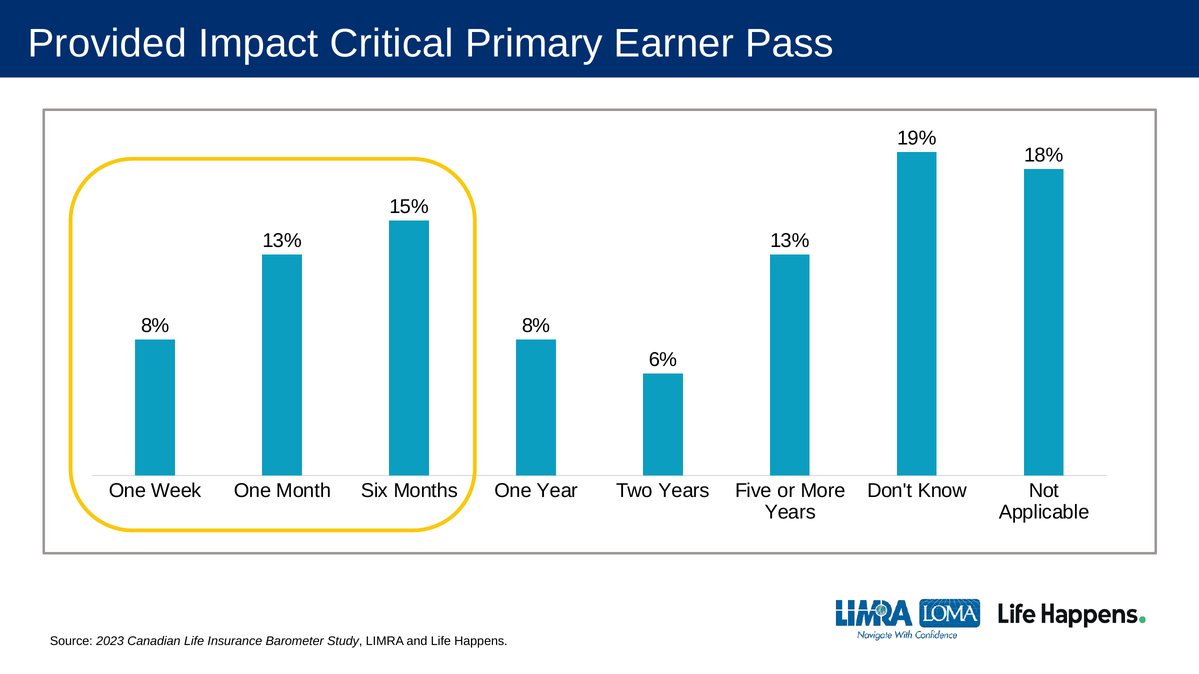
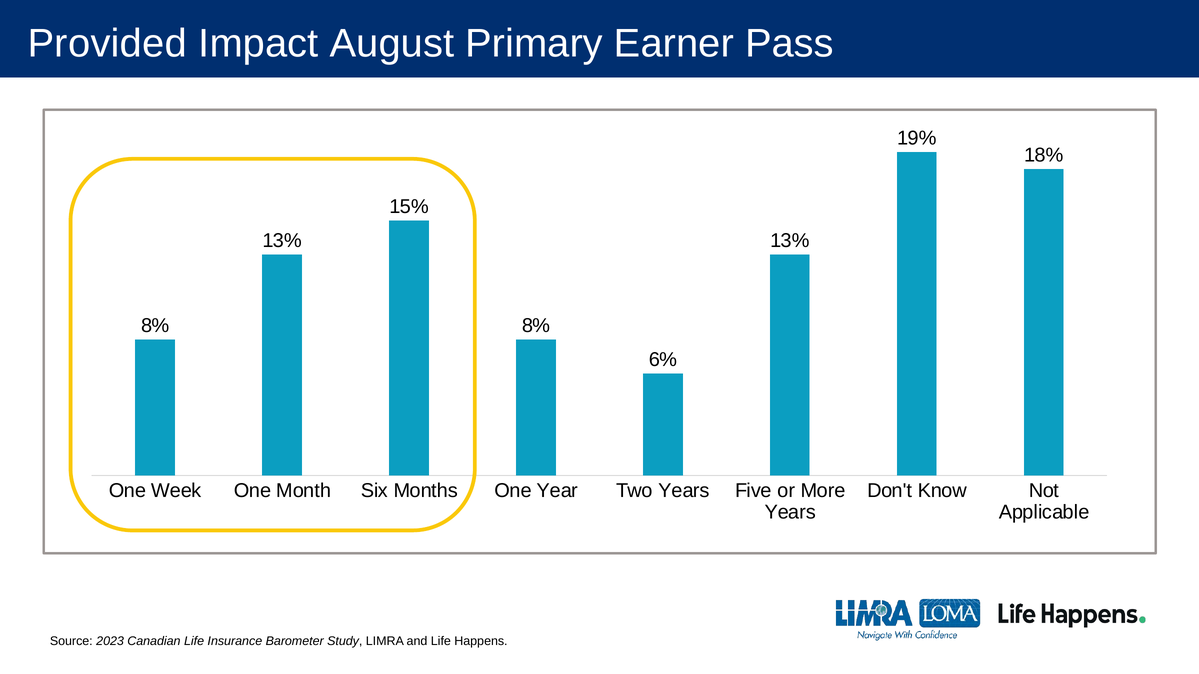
Critical: Critical -> August (392, 44)
